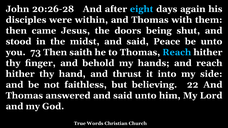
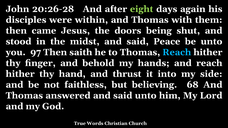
eight colour: light blue -> light green (142, 9)
73: 73 -> 97 (36, 52)
22: 22 -> 68 (193, 85)
